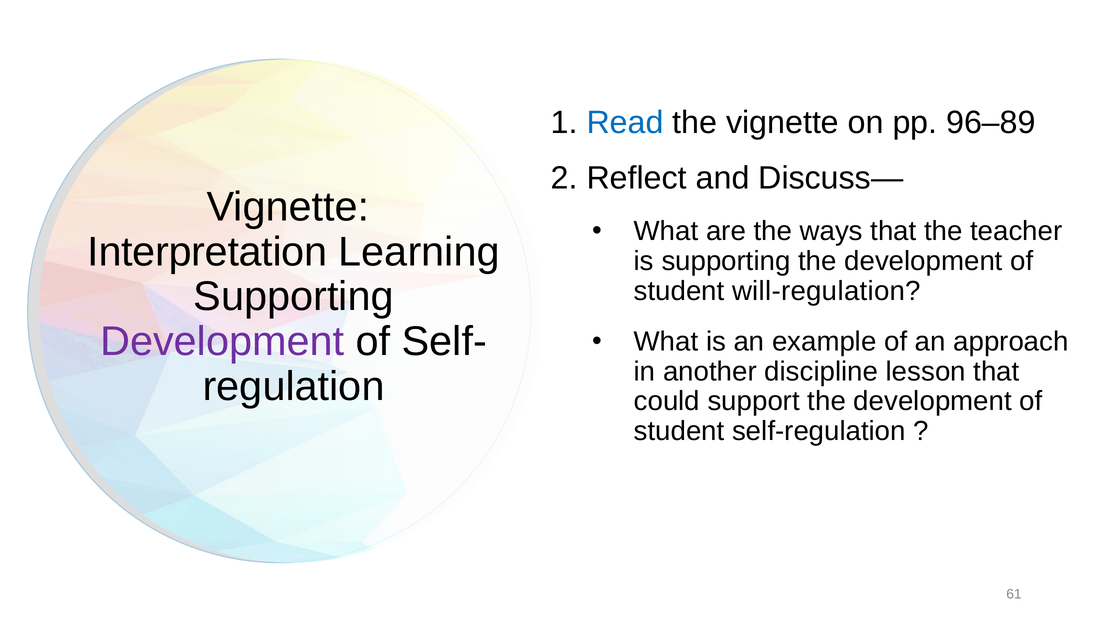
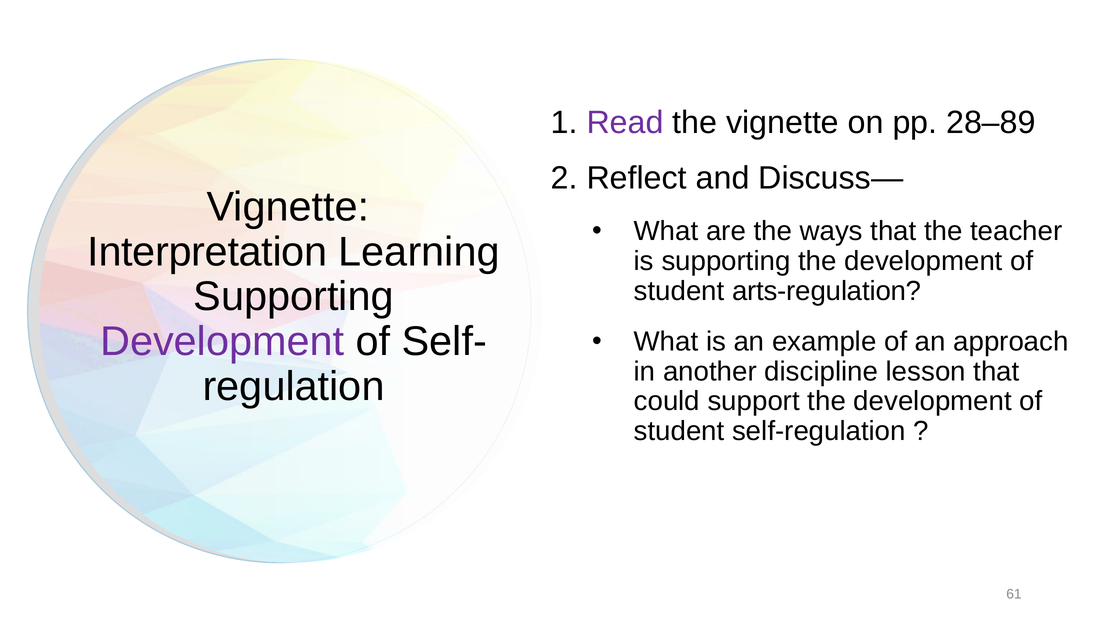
Read colour: blue -> purple (625, 123)
96–89: 96–89 -> 28–89 (991, 123)
will-regulation: will-regulation -> arts-regulation (827, 291)
